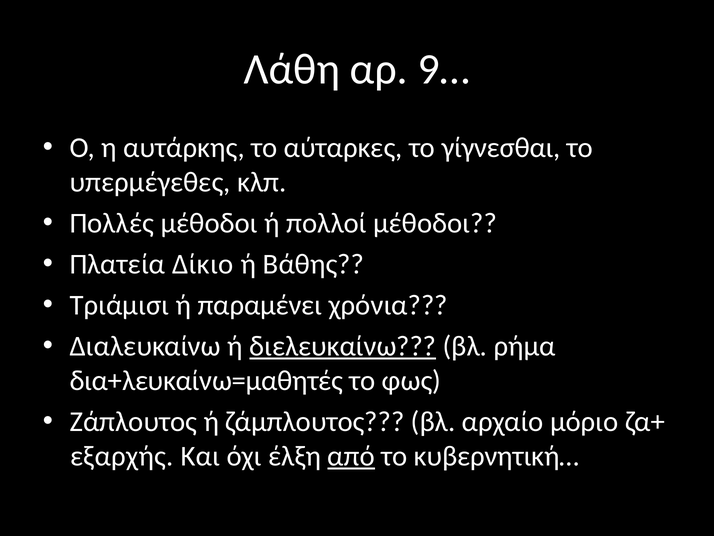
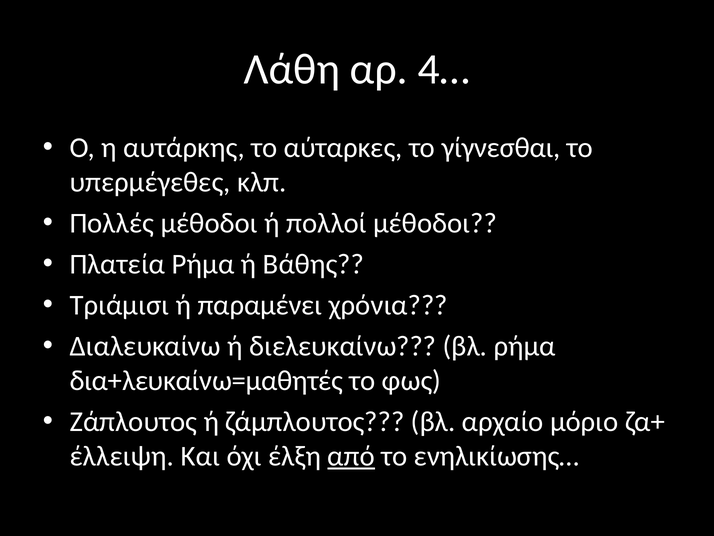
9…: 9… -> 4… (444, 69)
Πλατεία Δίκιο: Δίκιο -> Ρήμα (203, 264)
διελευκαίνω underline: present -> none (343, 346)
εξαρχής: εξαρχής -> έλλειψη (122, 456)
κυβερνητική…: κυβερνητική… -> ενηλικίωσης… (497, 456)
